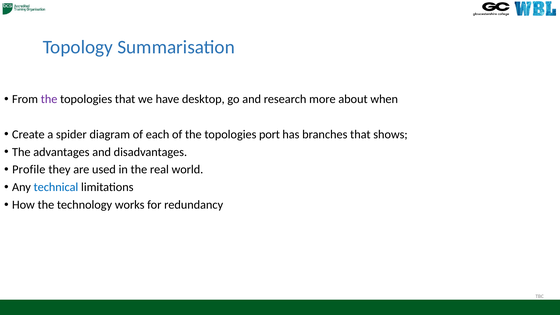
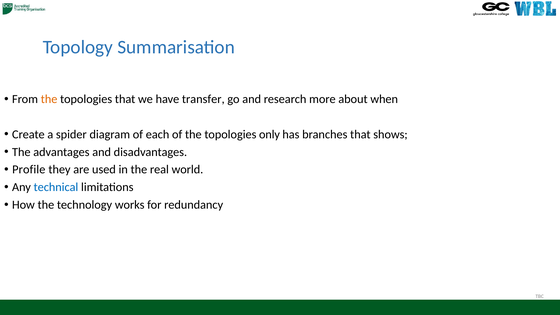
the colour: purple -> orange (49, 99)
desktop: desktop -> transfer (203, 99)
port: port -> only (269, 134)
